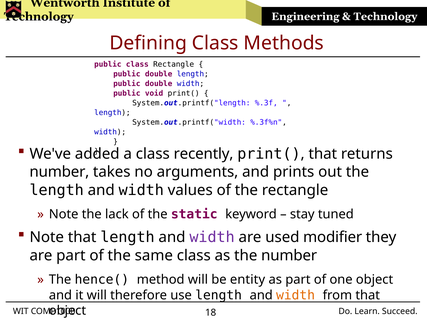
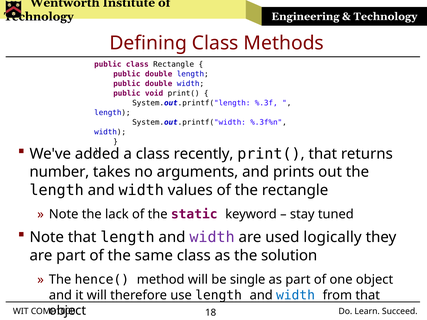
modifier: modifier -> logically (333, 238)
the number: number -> solution (289, 256)
entity: entity -> single (248, 280)
width colour: orange -> blue (296, 295)
